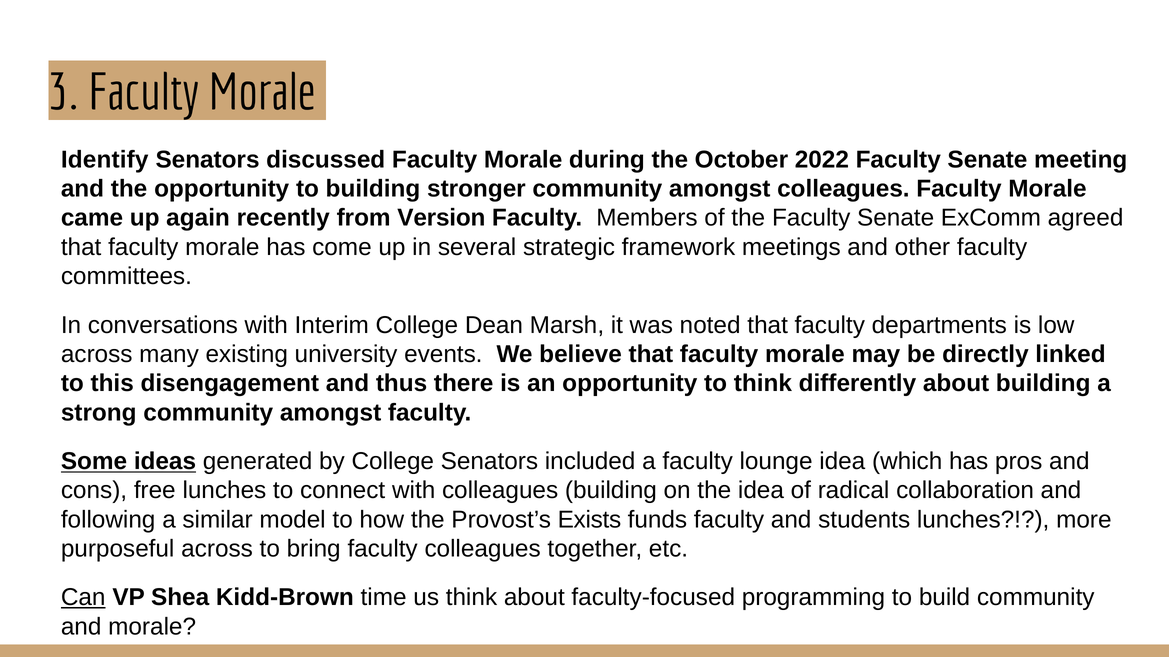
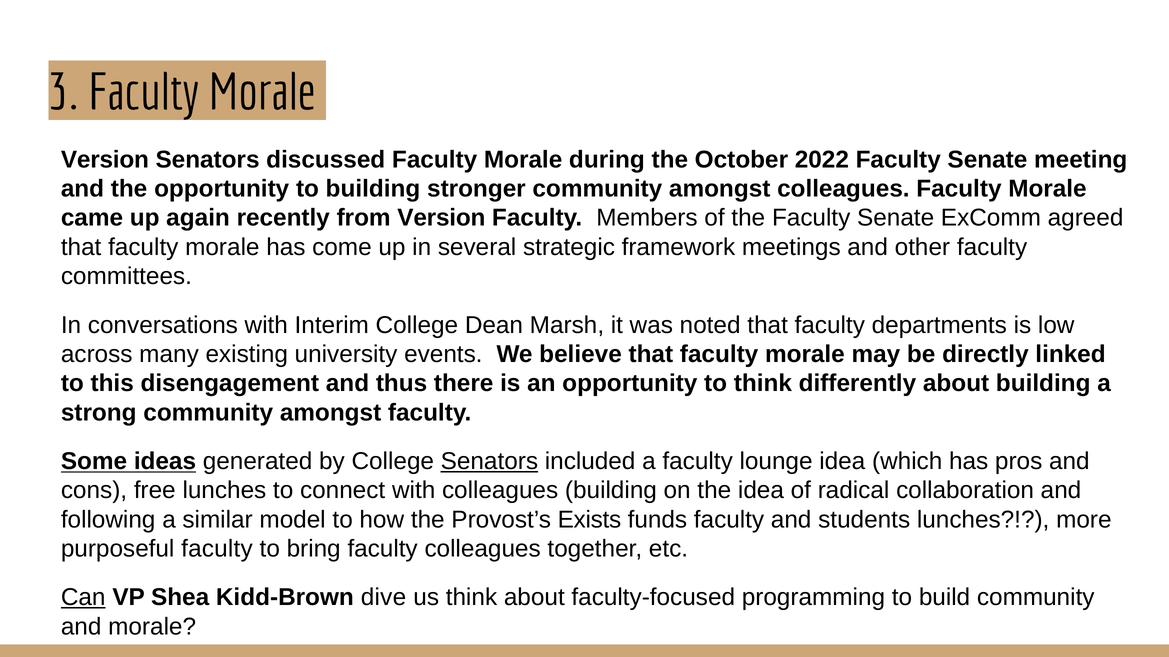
Identify: Identify -> Version (105, 160)
Senators underline: none -> present (489, 462)
purposeful across: across -> faculty (217, 549)
time: time -> dive (383, 598)
